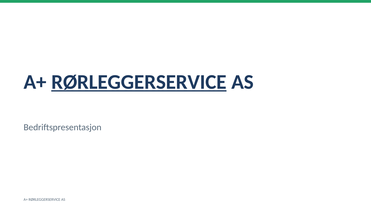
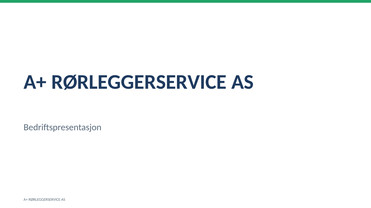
RØRLEGGERSERVICE underline: present -> none (139, 82)
